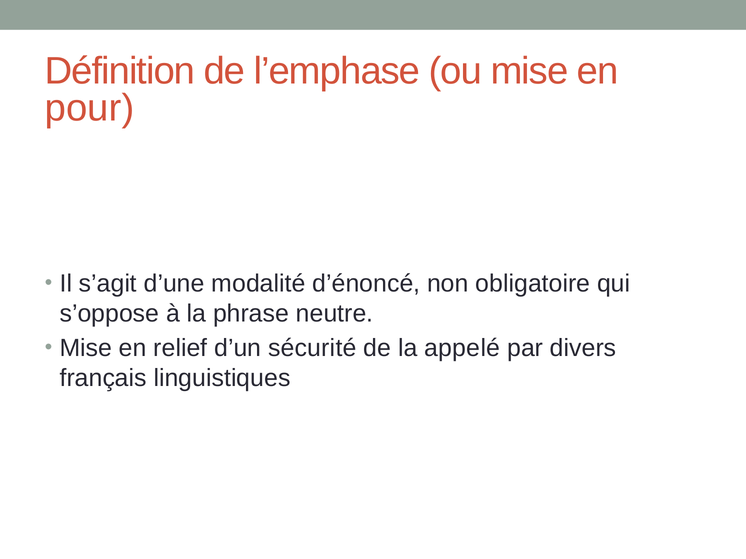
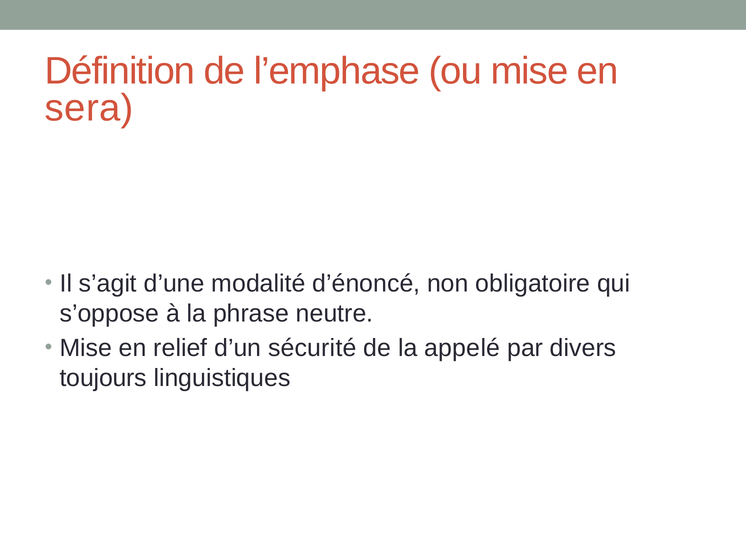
pour: pour -> sera (89, 108)
français: français -> toujours (103, 378)
